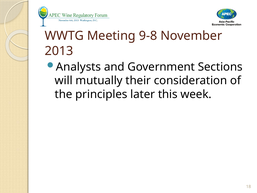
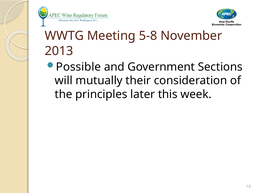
9-8: 9-8 -> 5-8 (148, 36)
Analysts: Analysts -> Possible (78, 67)
